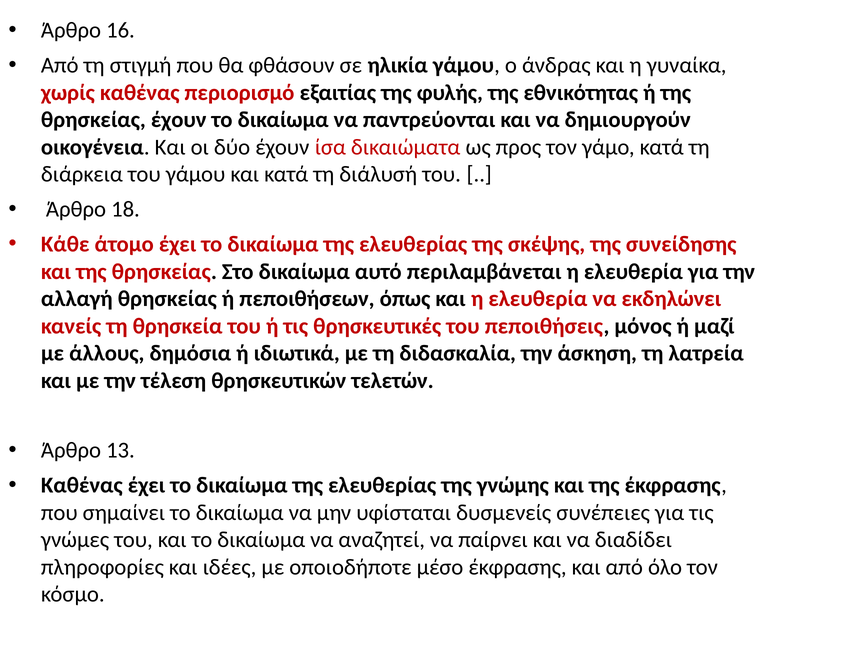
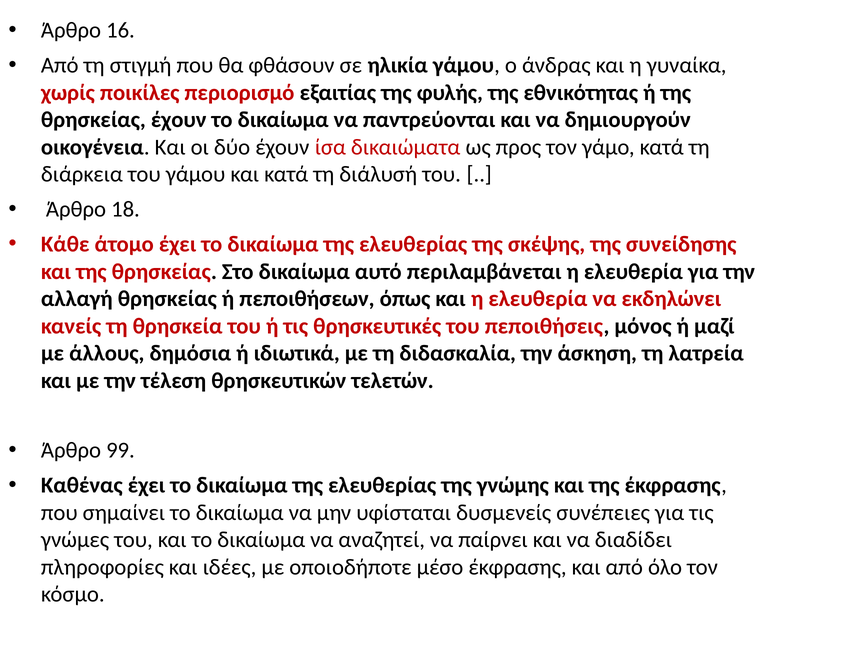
χωρίς καθένας: καθένας -> ποικίλες (140, 93)
13: 13 -> 99 (120, 451)
